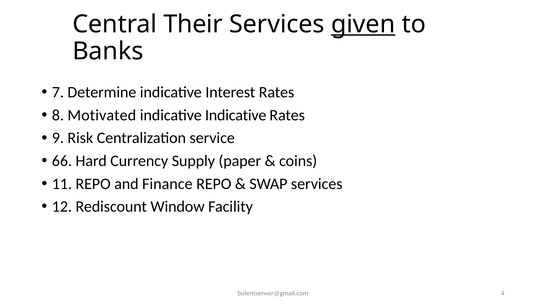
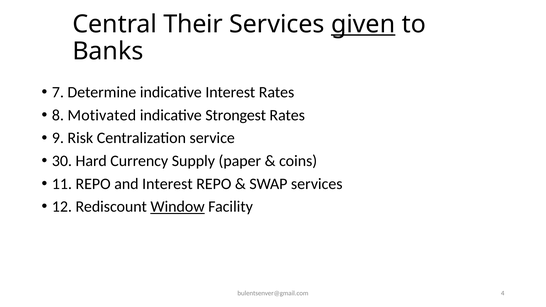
indicative Indicative: Indicative -> Strongest (236, 115)
66: 66 -> 30 (62, 161)
and Finance: Finance -> Interest (167, 184)
Window underline: none -> present (178, 207)
